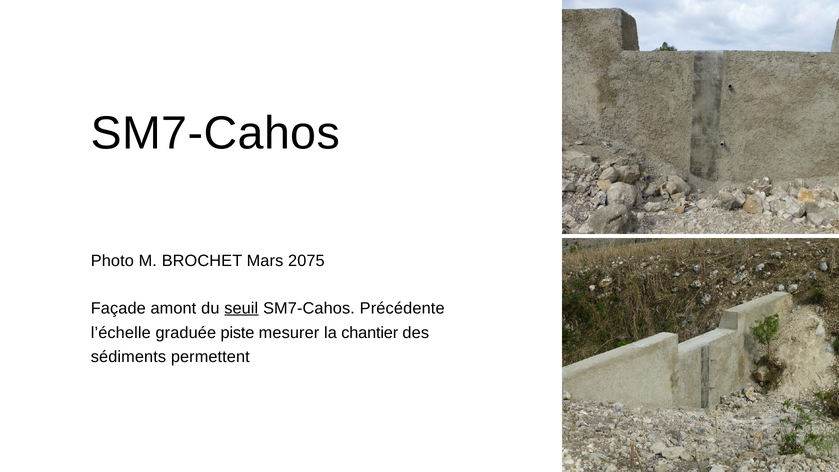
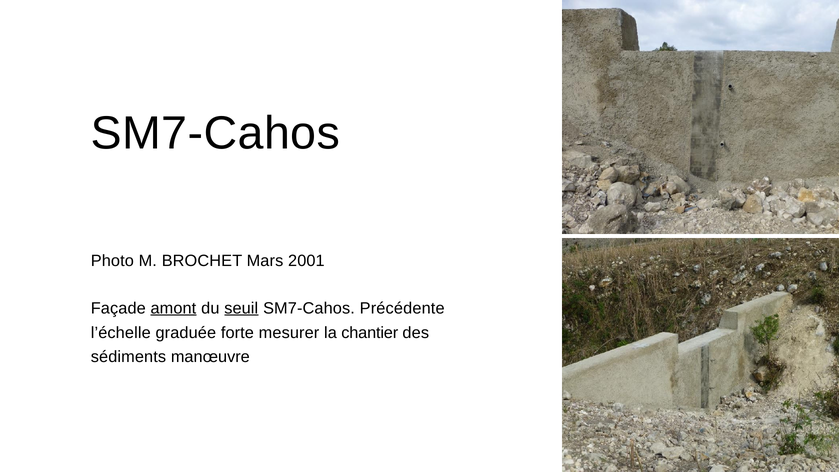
2075: 2075 -> 2001 (306, 261)
amont underline: none -> present (173, 308)
piste: piste -> forte (237, 333)
permettent: permettent -> manœuvre (210, 357)
